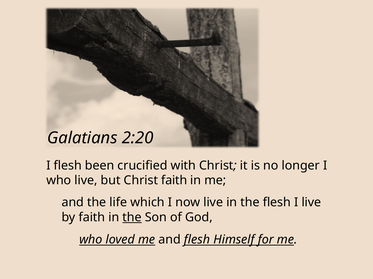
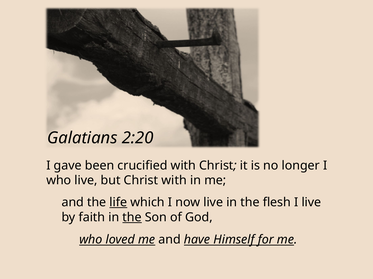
I flesh: flesh -> gave (68, 166)
Christ faith: faith -> with (174, 181)
life underline: none -> present (118, 203)
and flesh: flesh -> have (197, 240)
